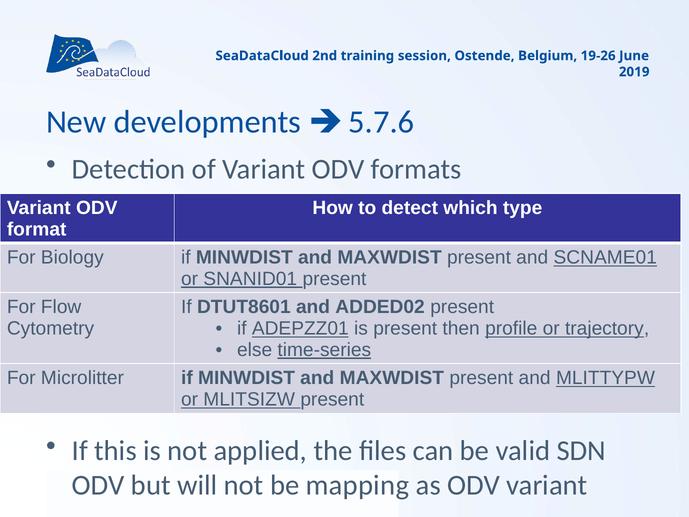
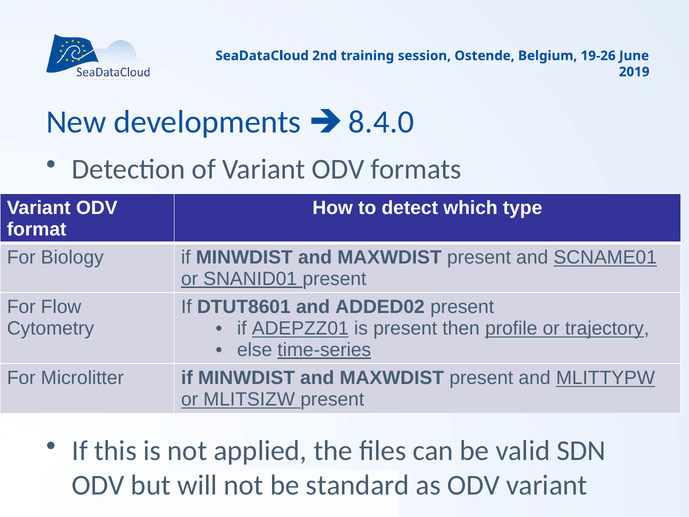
5.7.6: 5.7.6 -> 8.4.0 (381, 122)
mapping: mapping -> standard (358, 485)
